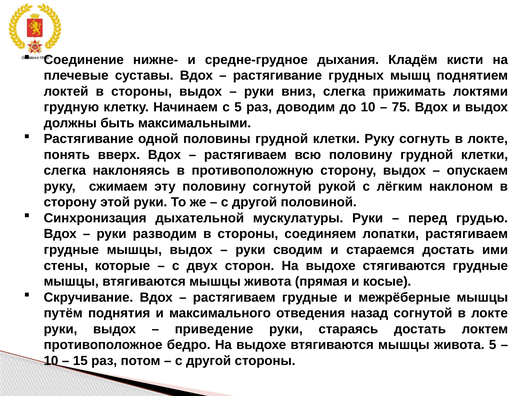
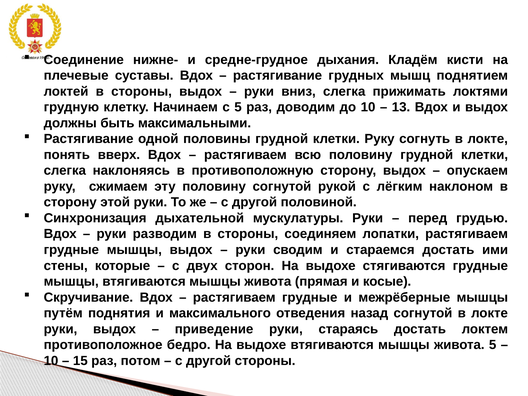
75: 75 -> 13 (401, 107)
